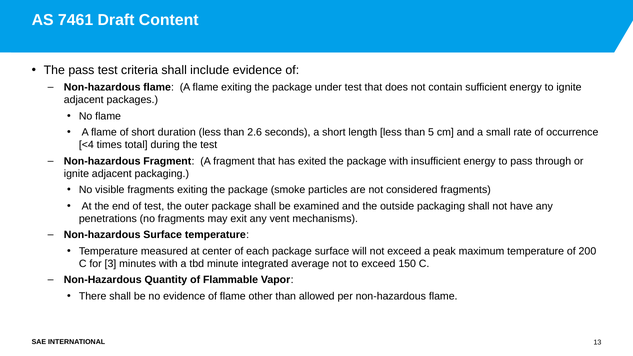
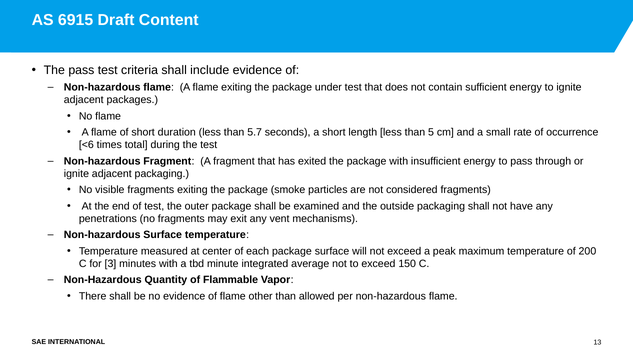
7461: 7461 -> 6915 (76, 20)
2.6: 2.6 -> 5.7 (255, 132)
<4: <4 -> <6 (86, 145)
